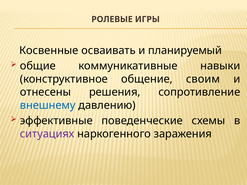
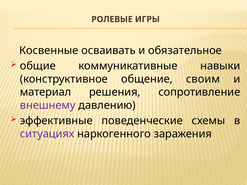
планируемый: планируемый -> обязательное (185, 51)
отнесены: отнесены -> материал (46, 92)
внешнему colour: blue -> purple (48, 105)
